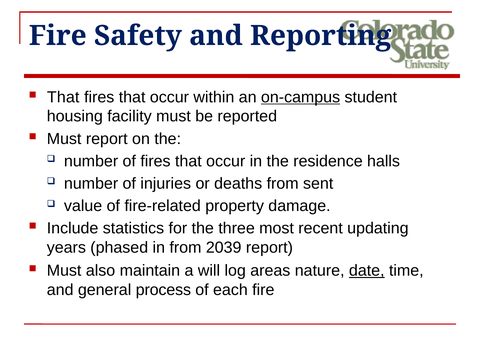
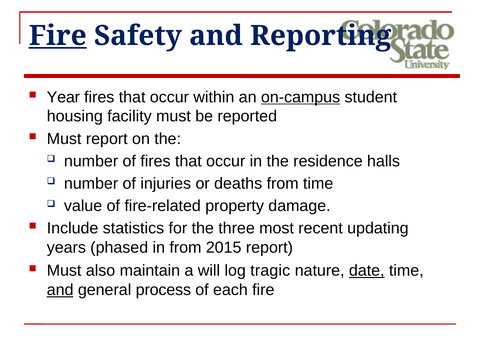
Fire underline: none -> present (58, 36)
That: That -> Year (63, 97)
from sent: sent -> time (318, 184)
2039: 2039 -> 2015 (224, 247)
areas: areas -> tragic (270, 271)
and underline: none -> present (60, 290)
